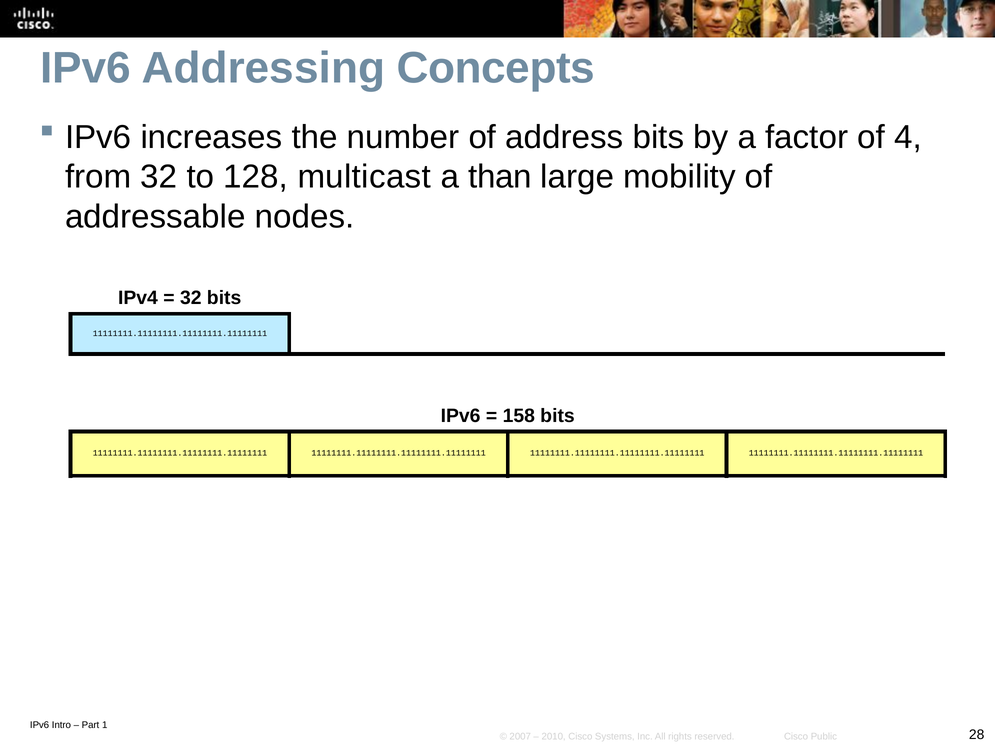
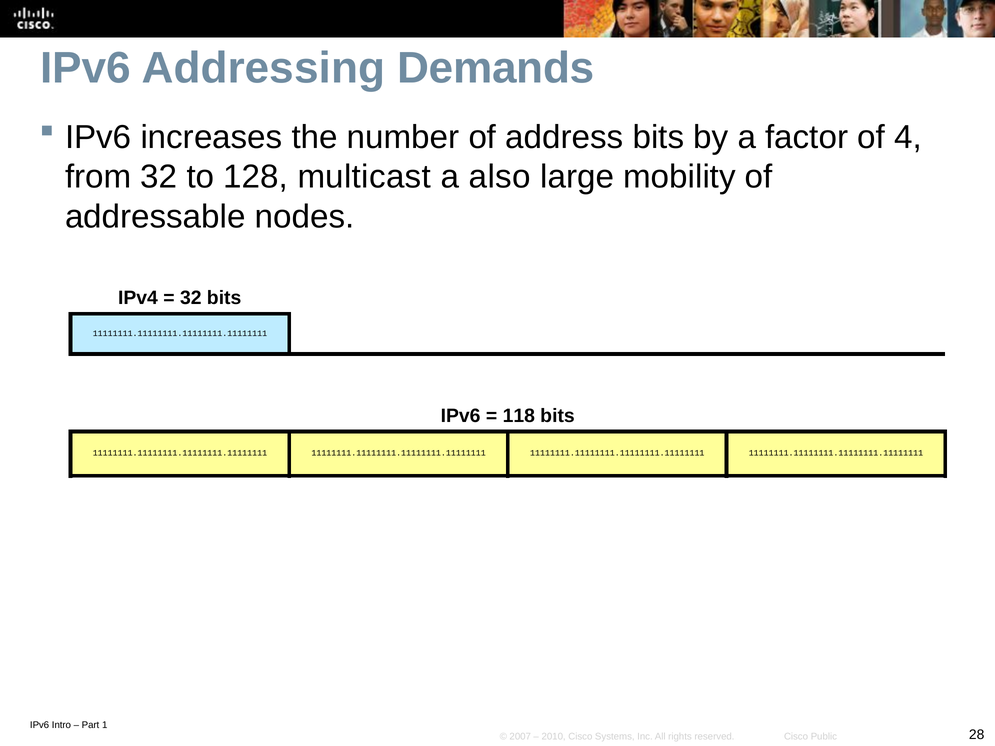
Concepts: Concepts -> Demands (496, 68)
than: than -> also (500, 177)
158: 158 -> 118 (519, 416)
